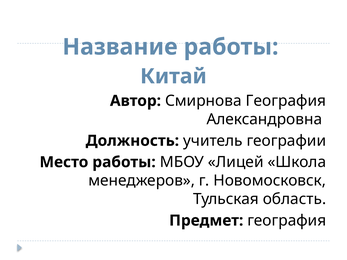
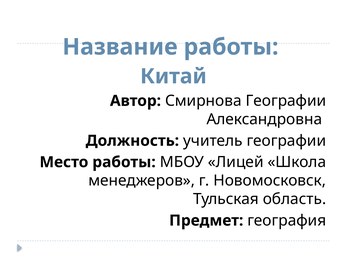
Смирнова География: География -> Географии (286, 101)
